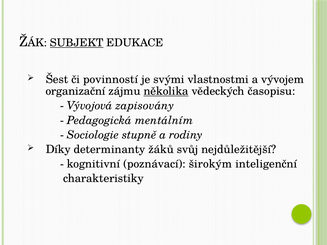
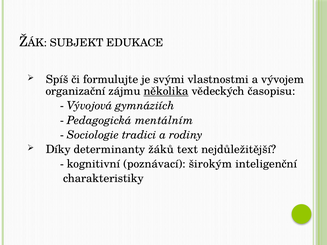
SUBJEKT underline: present -> none (77, 43)
Šest: Šest -> Spíš (57, 79)
povinností: povinností -> formulujte (111, 79)
zapisovány: zapisovány -> gymnáziích (145, 106)
stupně: stupně -> tradici (139, 135)
svůj: svůj -> text (187, 150)
